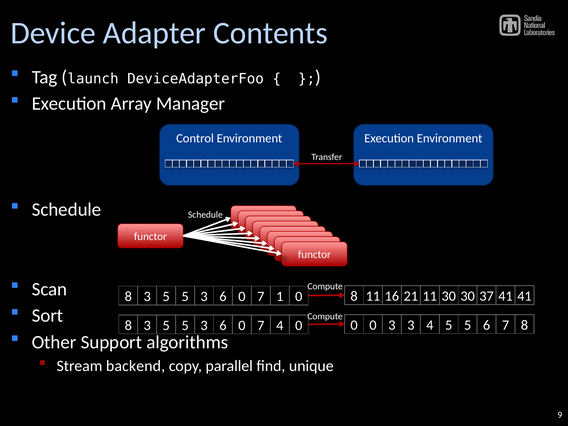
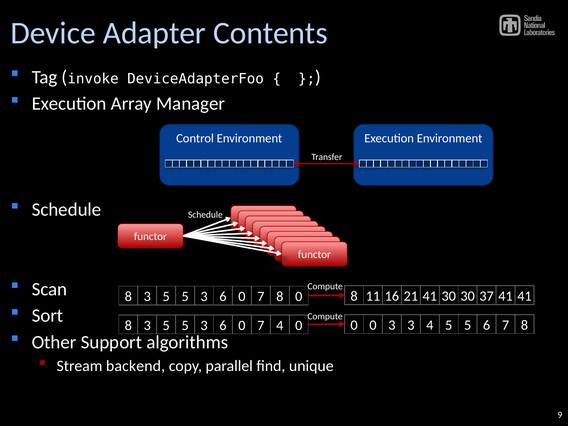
launch: launch -> invoke (93, 79)
0 7 1: 1 -> 8 (280, 297)
21 11: 11 -> 41 (430, 296)
